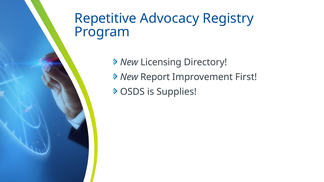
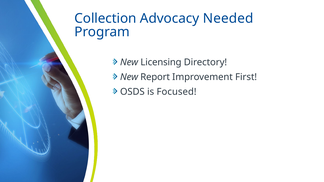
Repetitive: Repetitive -> Collection (105, 18)
Registry: Registry -> Needed (228, 18)
Supplies: Supplies -> Focused (177, 92)
